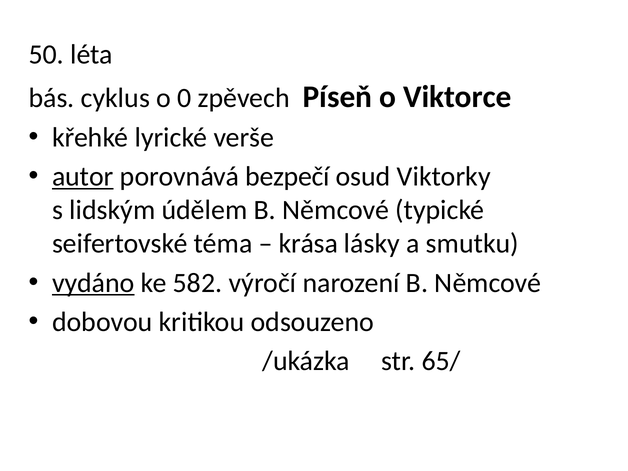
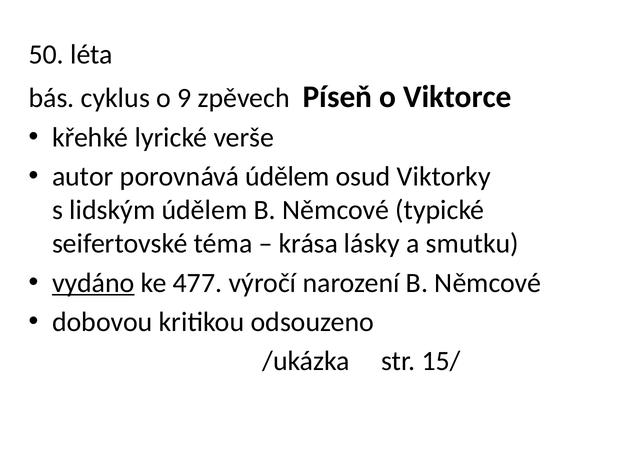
0: 0 -> 9 (184, 98)
autor underline: present -> none (83, 177)
porovnává bezpečí: bezpečí -> údělem (287, 177)
582: 582 -> 477 (198, 283)
65/: 65/ -> 15/ (441, 361)
